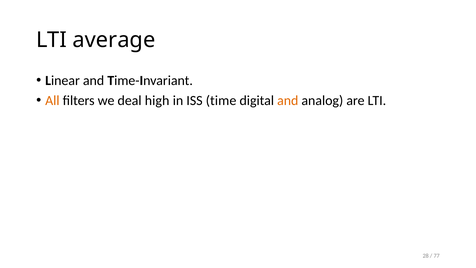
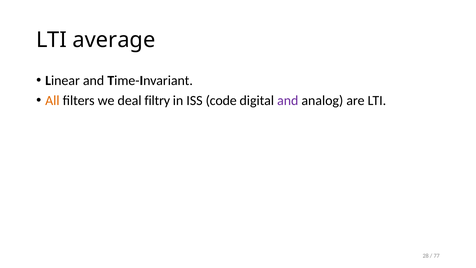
high: high -> filtry (157, 100)
time: time -> code (221, 100)
and colour: orange -> purple (288, 100)
